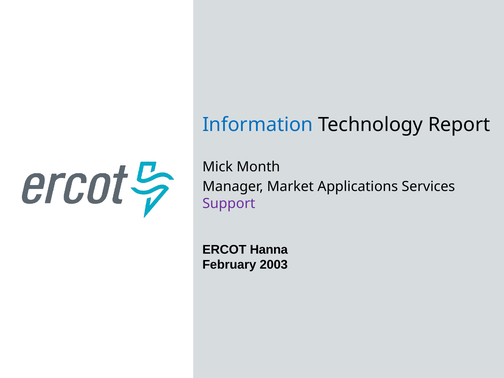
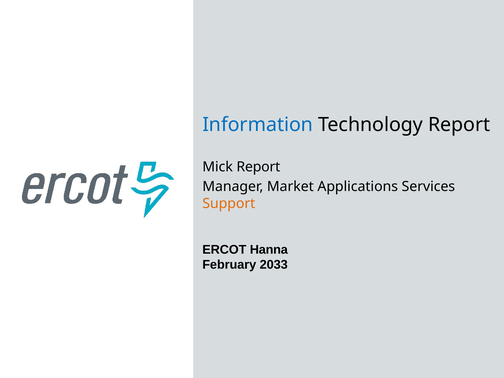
Mick Month: Month -> Report (258, 167)
Support colour: purple -> orange (229, 203)
2003: 2003 -> 2033 (274, 265)
